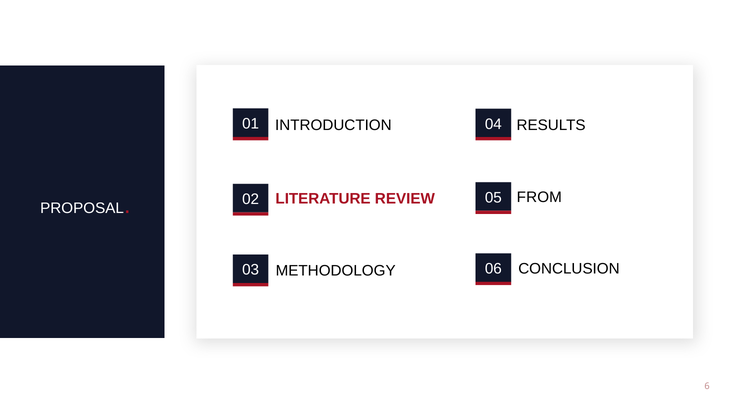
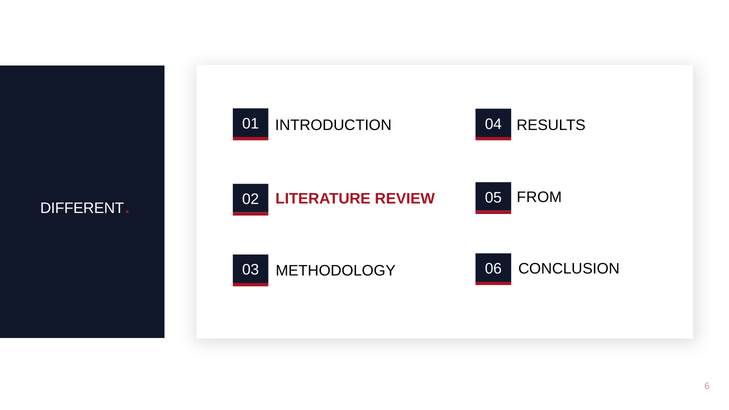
PROPOSAL: PROPOSAL -> DIFFERENT (82, 208)
